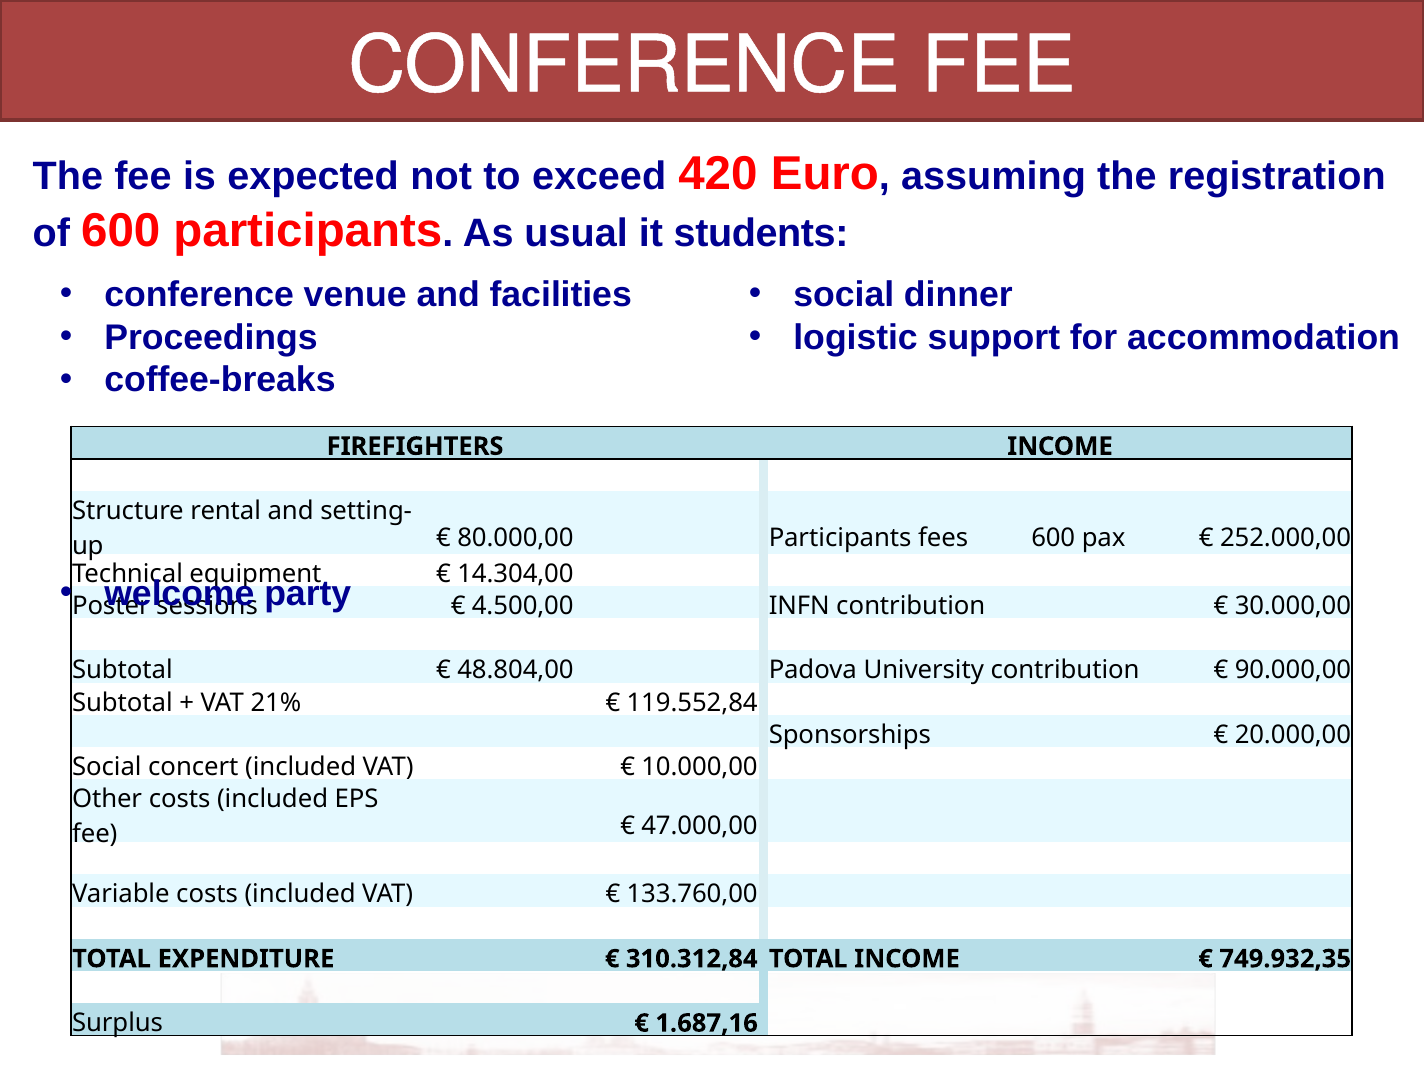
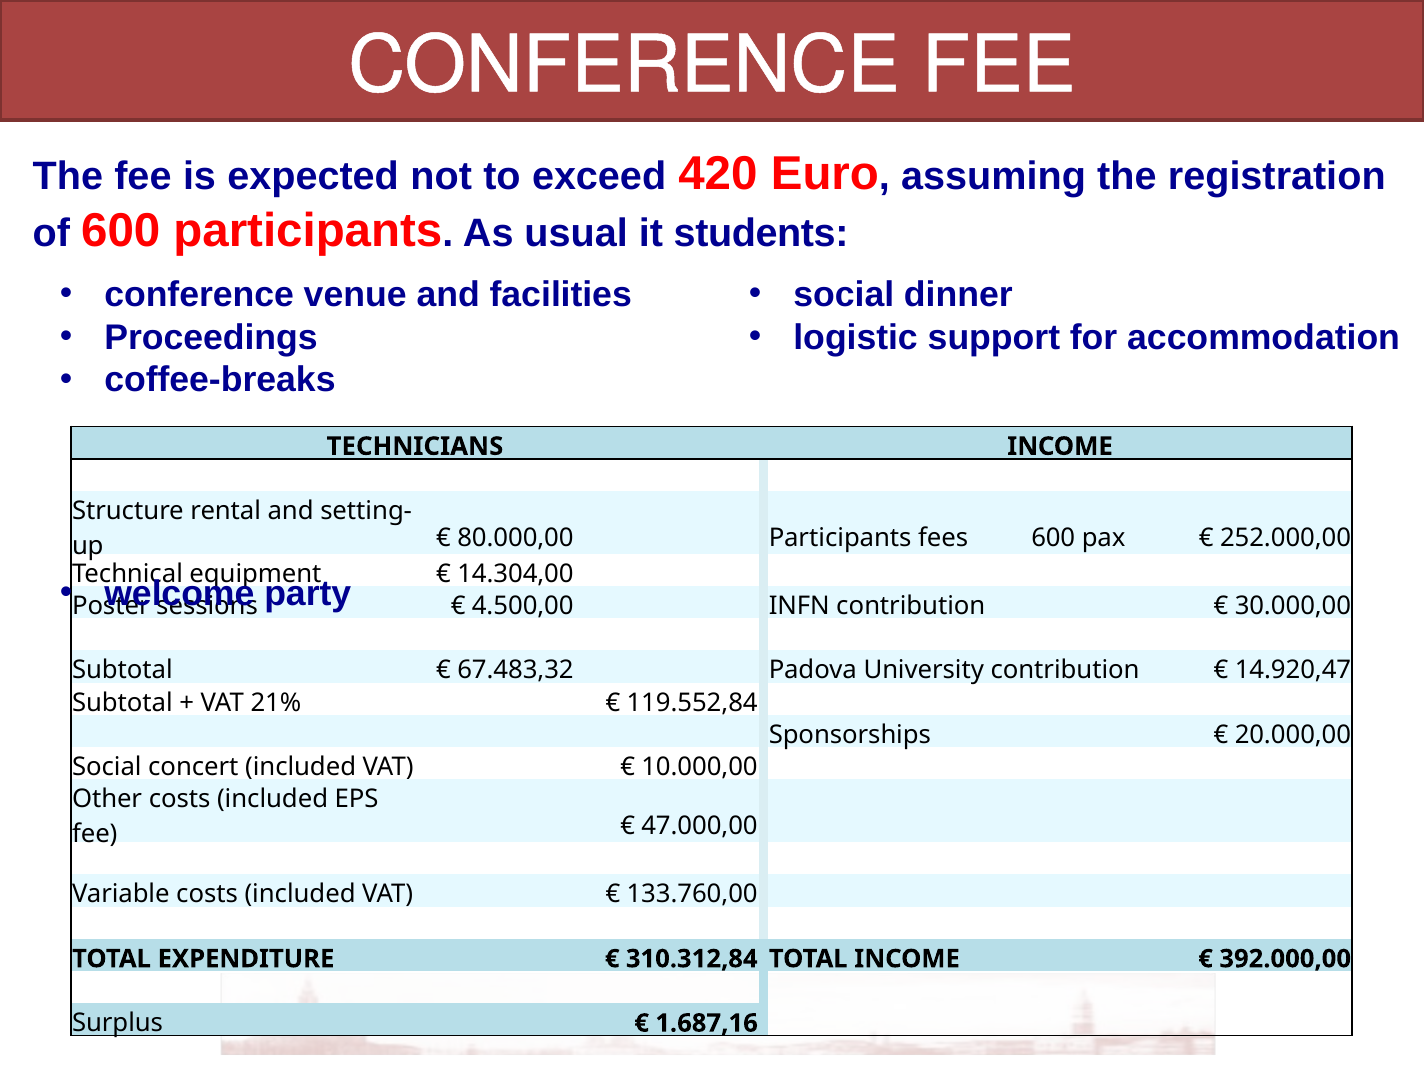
FIREFIGHTERS: FIREFIGHTERS -> TECHNICIANS (415, 446)
48.804,00: 48.804,00 -> 67.483,32 (515, 670)
90.000,00: 90.000,00 -> 14.920,47 (1293, 670)
749.932,35: 749.932,35 -> 392.000,00 (1285, 959)
